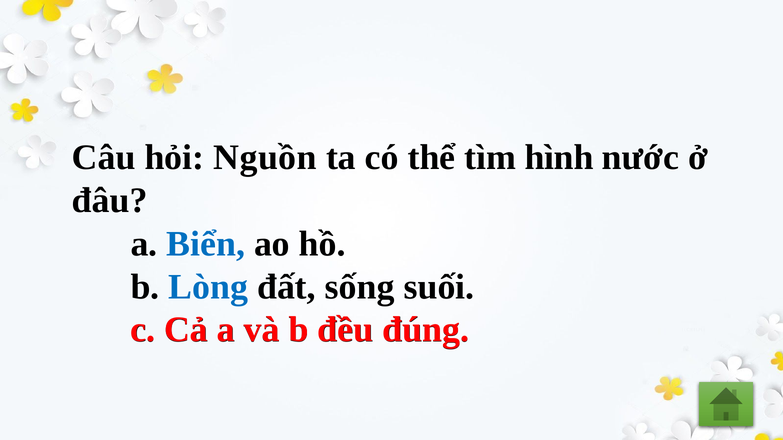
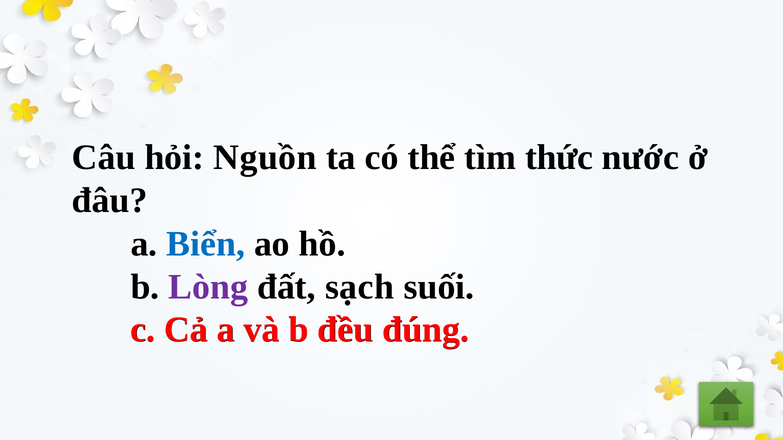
hình: hình -> thức (559, 158)
Lòng colour: blue -> purple (208, 287)
sống: sống -> sạch (360, 287)
